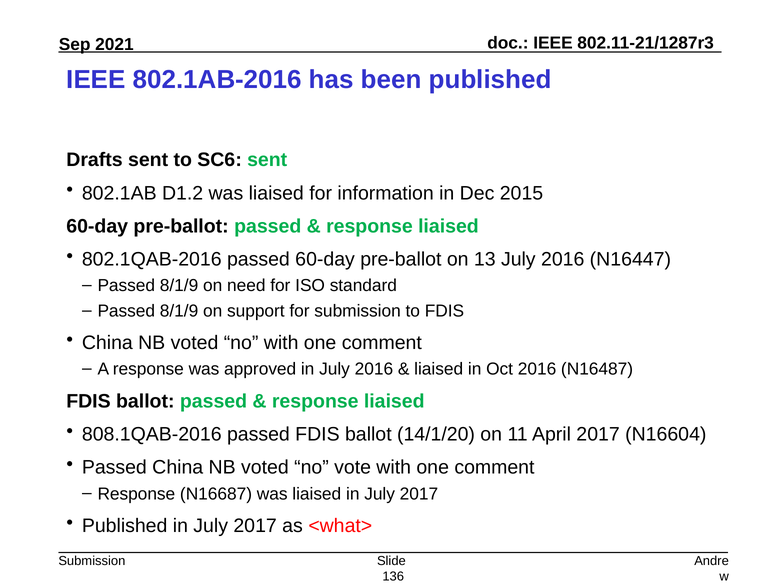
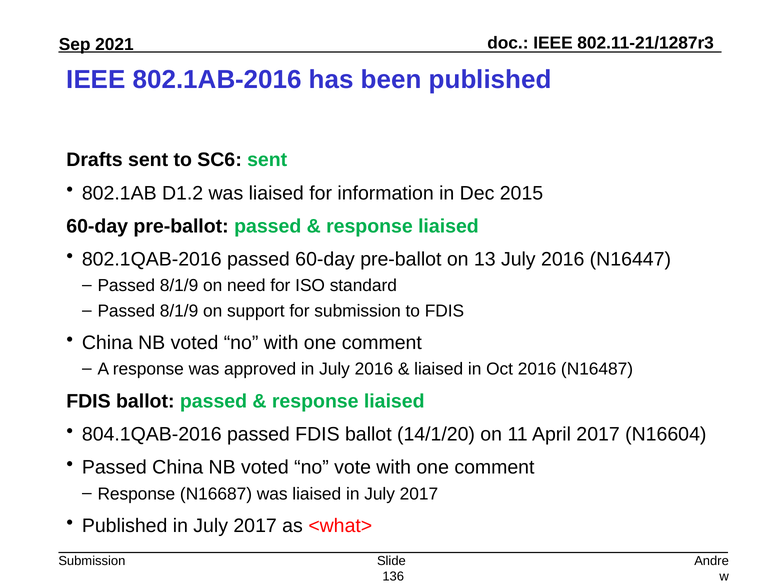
808.1QAB-2016: 808.1QAB-2016 -> 804.1QAB-2016 (152, 434)
